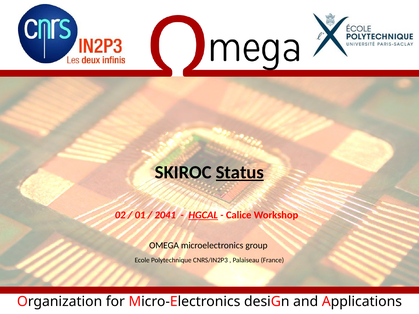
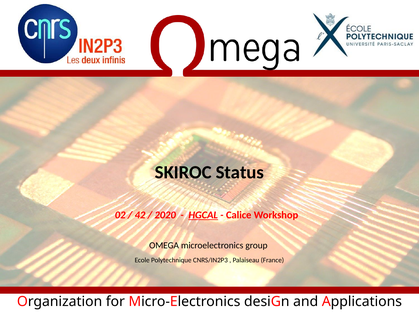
Status underline: present -> none (240, 173)
01: 01 -> 42 (140, 215)
2041: 2041 -> 2020 (165, 215)
